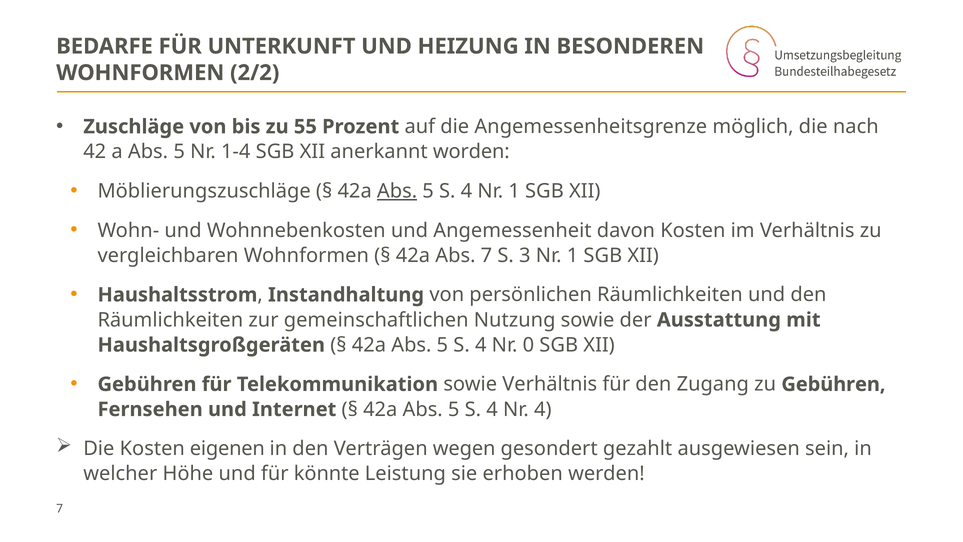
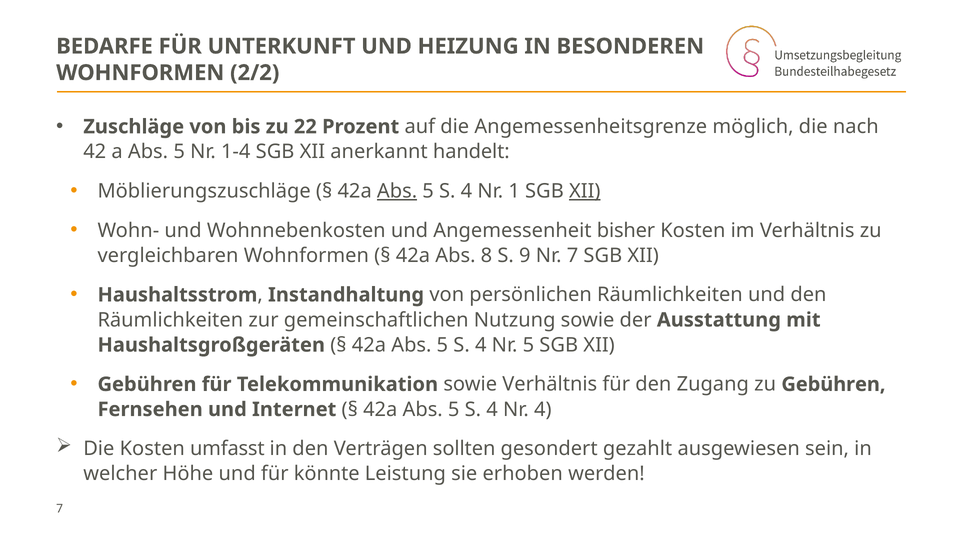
55: 55 -> 22 (305, 127)
worden: worden -> handelt (471, 152)
XII underline: none -> present (585, 191)
davon: davon -> bisher (626, 230)
Abs 7: 7 -> 8 (486, 255)
3: 3 -> 9 (525, 255)
1: 1 -> 7 (573, 255)
Nr 0: 0 -> 5 (528, 345)
eigenen: eigenen -> umfasst (227, 449)
wegen: wegen -> sollten (464, 449)
